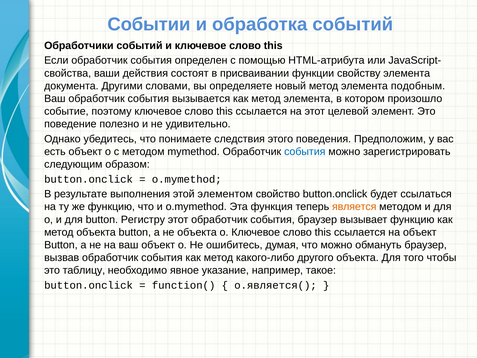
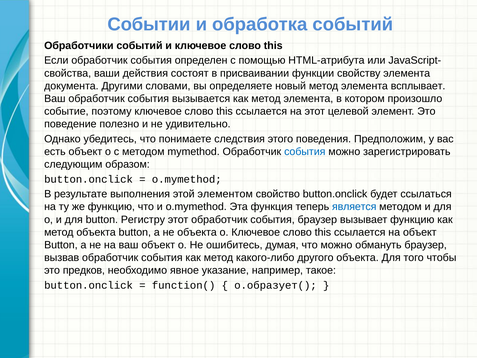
подобным: подобным -> всплывает (418, 86)
является colour: orange -> blue (354, 207)
таблицу: таблицу -> предков (84, 270)
o.является(: o.является( -> o.образует( (276, 285)
